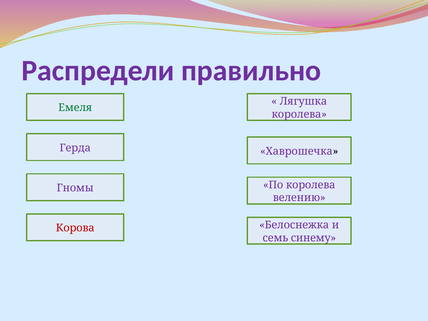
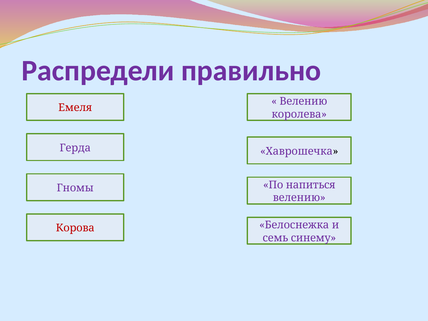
Лягушка: Лягушка -> Велению (303, 101)
Емеля colour: green -> red (75, 108)
По королева: королева -> напиться (311, 185)
